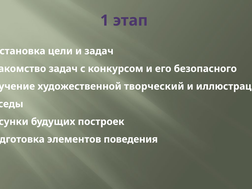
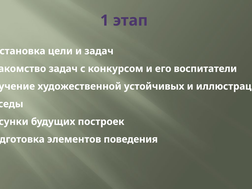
безопасного: безопасного -> воспитатели (205, 69)
творческий: творческий -> устойчивых (154, 86)
